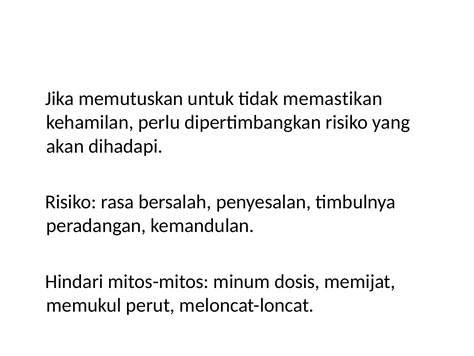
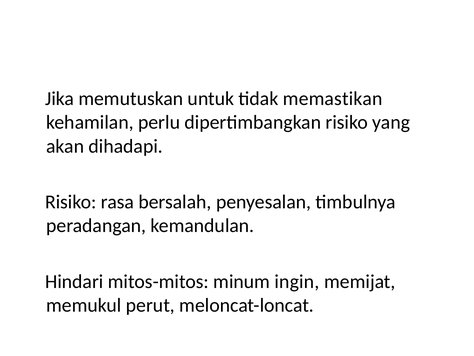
dosis: dosis -> ingin (297, 281)
